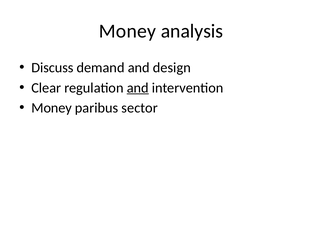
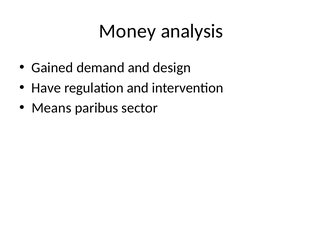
Discuss: Discuss -> Gained (52, 68)
Clear: Clear -> Have (46, 88)
and underline: present -> none (138, 88)
Money: Money -> Means (51, 108)
